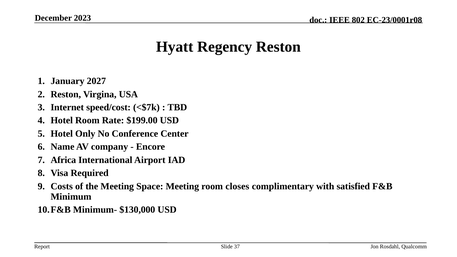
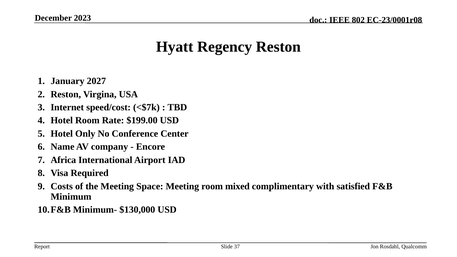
closes: closes -> mixed (237, 186)
